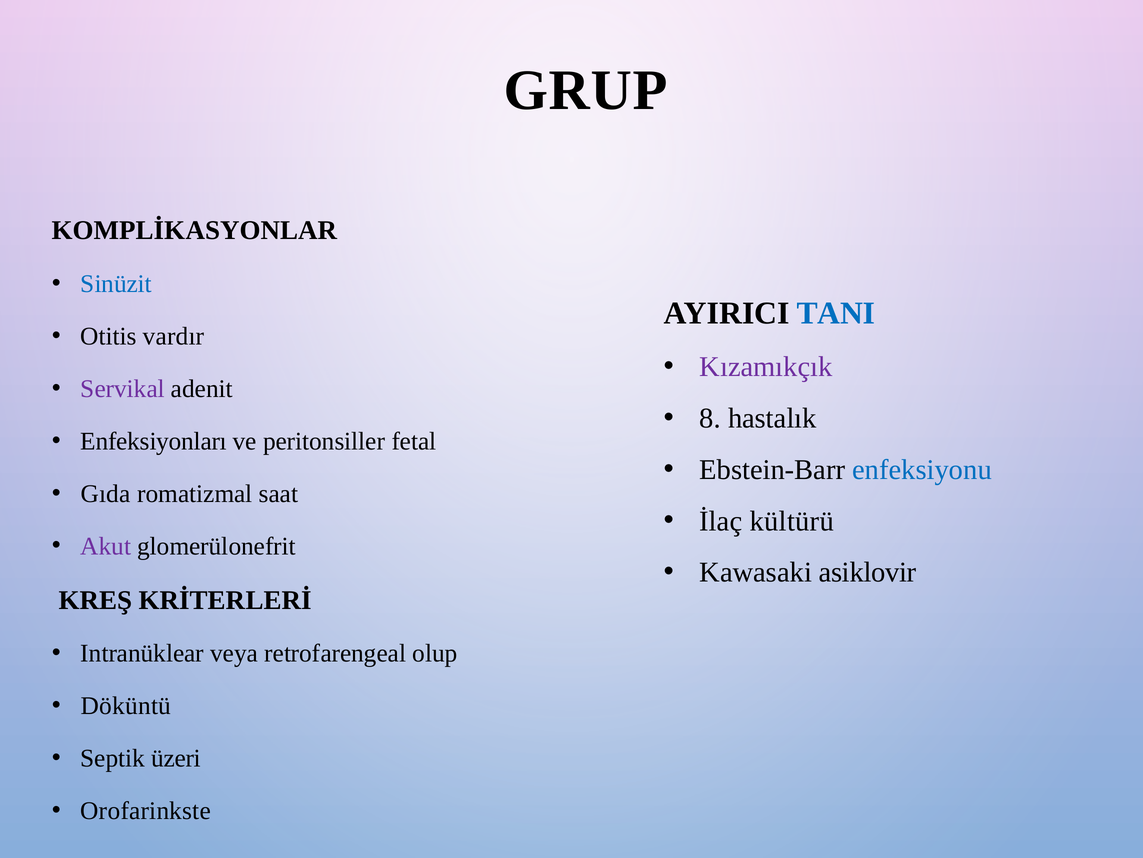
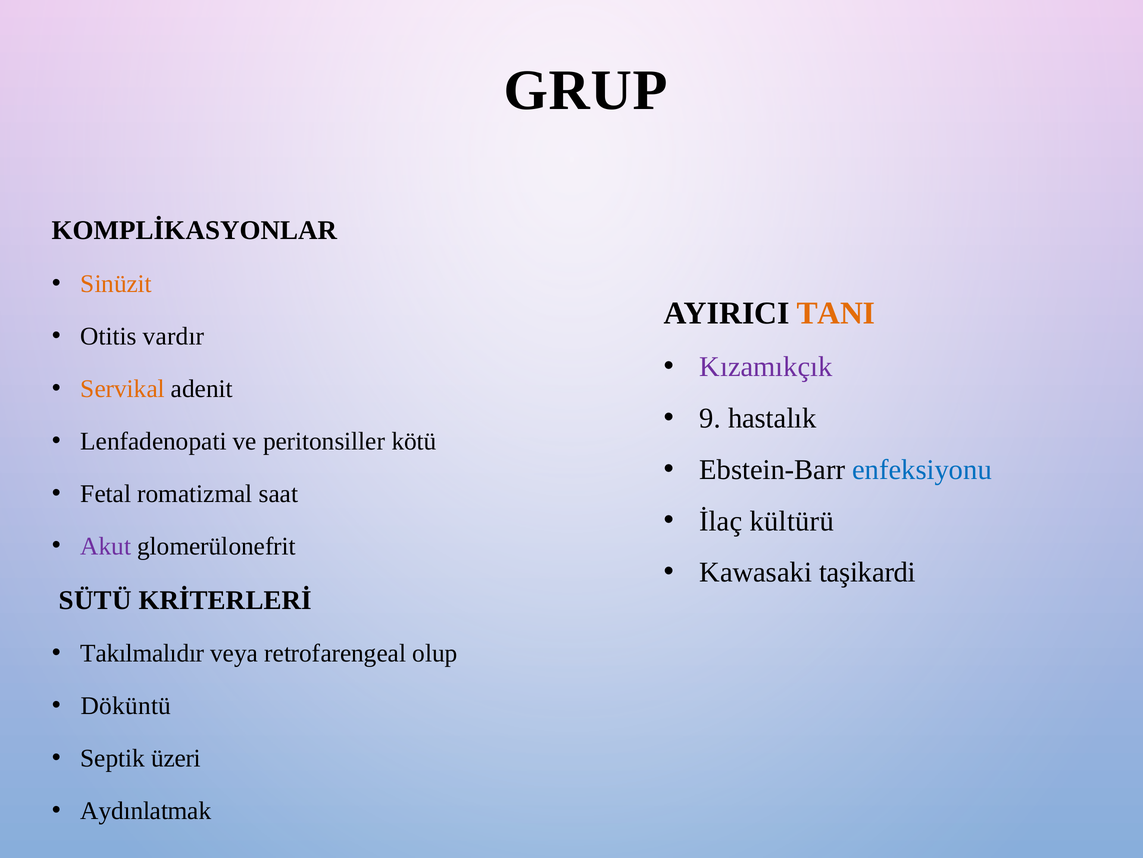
Sinüzit colour: blue -> orange (116, 284)
TANI colour: blue -> orange (836, 313)
Servikal colour: purple -> orange (123, 388)
8: 8 -> 9 (710, 418)
Enfeksiyonları: Enfeksiyonları -> Lenfadenopati (154, 441)
fetal: fetal -> kötü (414, 441)
Gıda: Gıda -> Fetal (106, 493)
asiklovir: asiklovir -> taşikardi (867, 572)
KREŞ: KREŞ -> SÜTÜ (95, 600)
Intranüklear: Intranüklear -> Takılmalıdır (142, 653)
Orofarinkste: Orofarinkste -> Aydınlatmak (146, 810)
